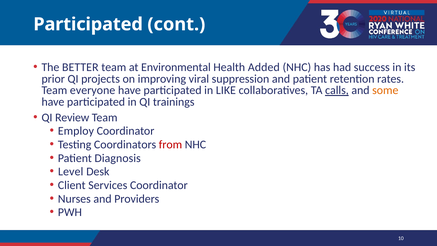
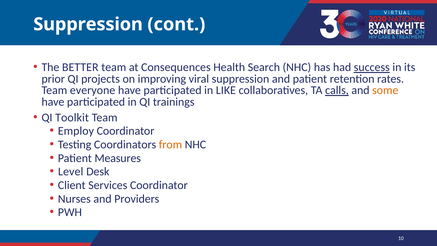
Participated: Participated -> Suppression (88, 24)
Environmental: Environmental -> Consequences (176, 67)
Added: Added -> Search (264, 67)
success underline: none -> present (372, 67)
Review: Review -> Toolkit (72, 117)
from colour: red -> orange (170, 144)
Diagnosis: Diagnosis -> Measures (118, 158)
